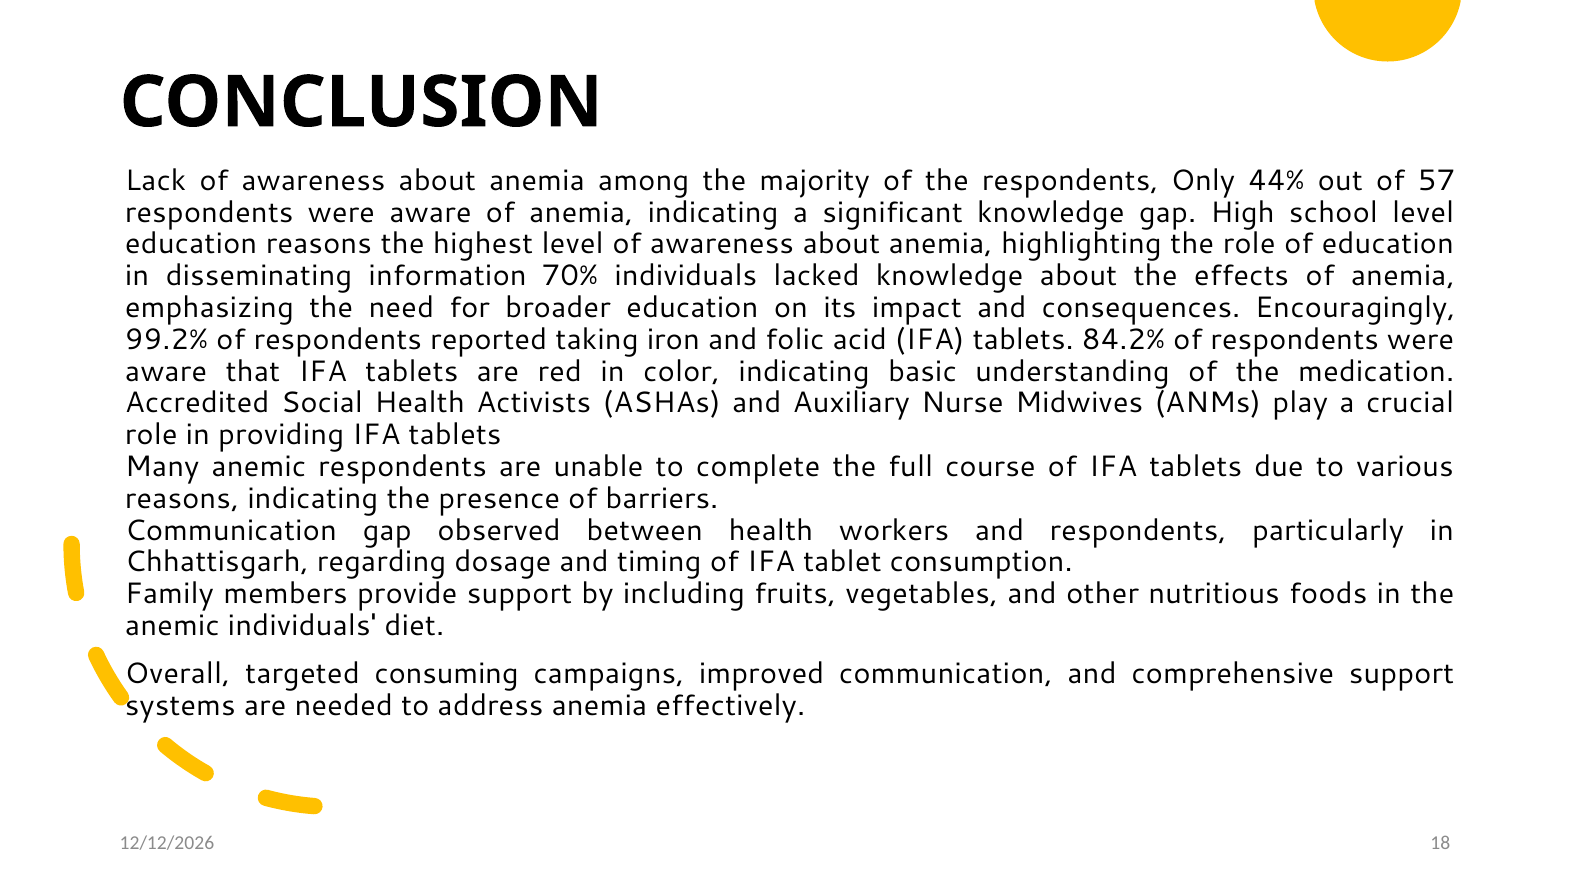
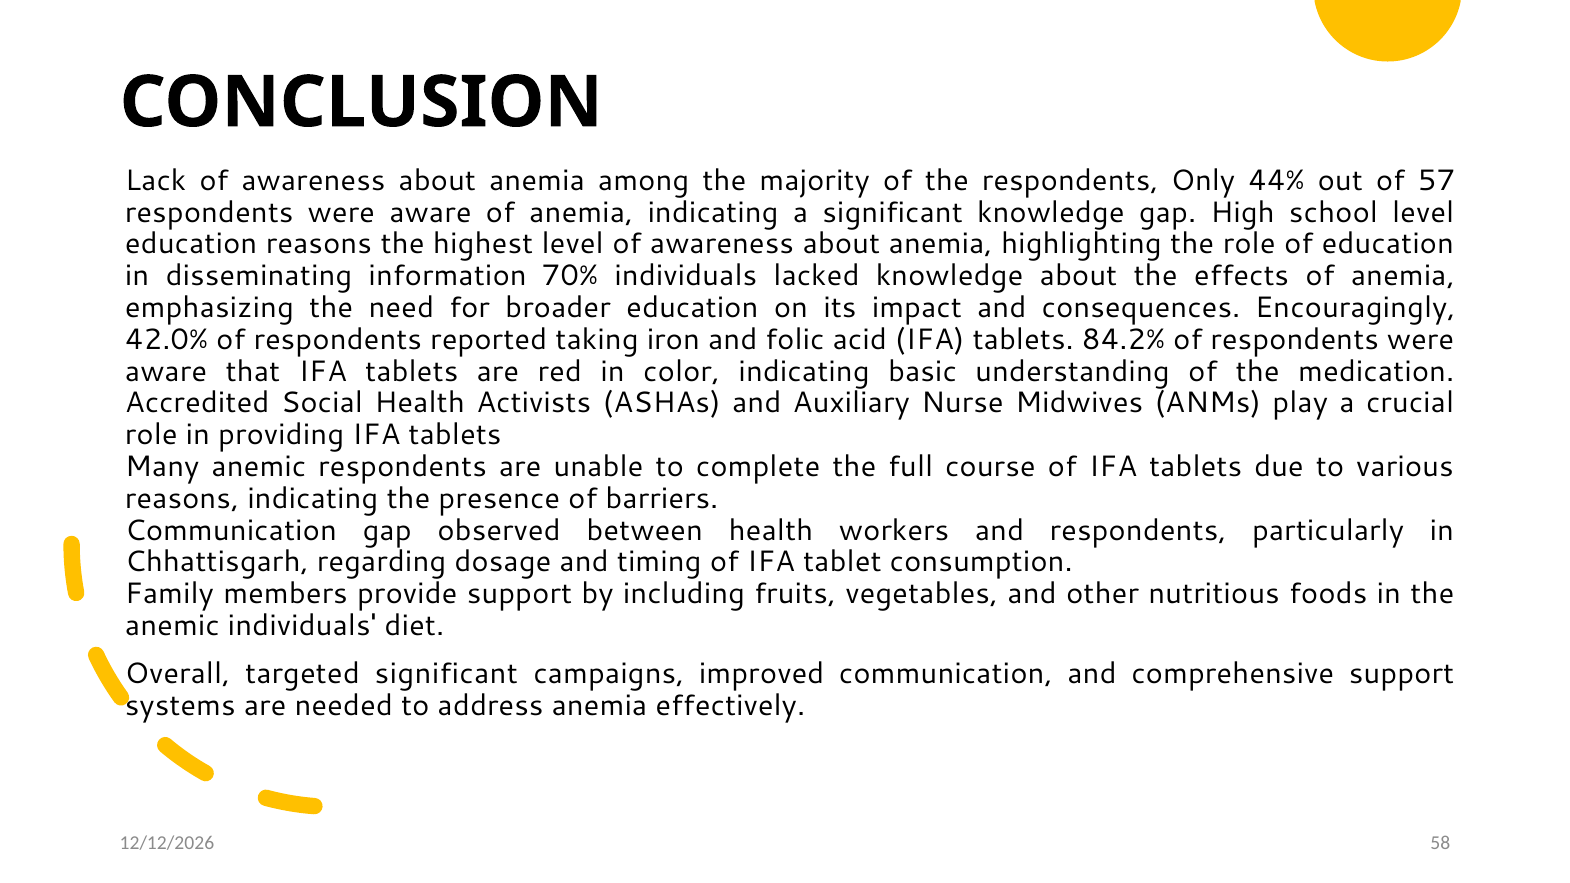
99.2%: 99.2% -> 42.0% (167, 340)
targeted consuming: consuming -> significant (446, 674)
18: 18 -> 58 (1440, 843)
